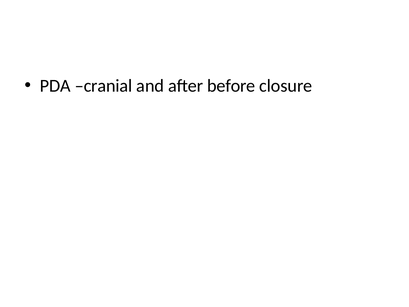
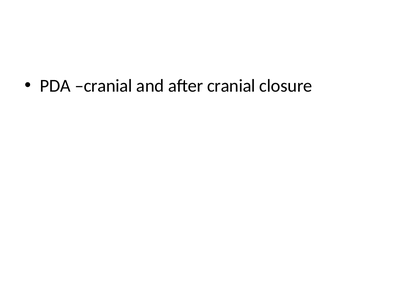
after before: before -> cranial (231, 86)
